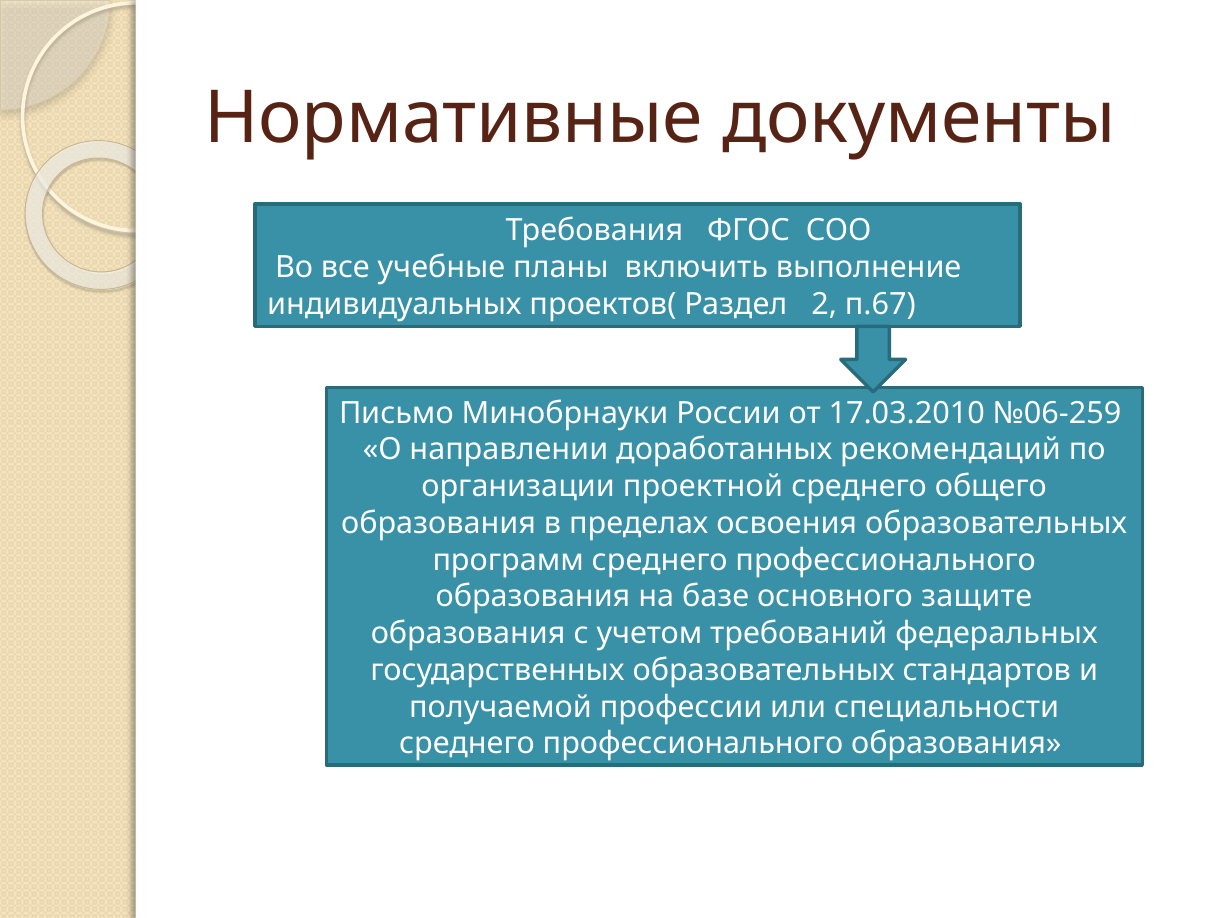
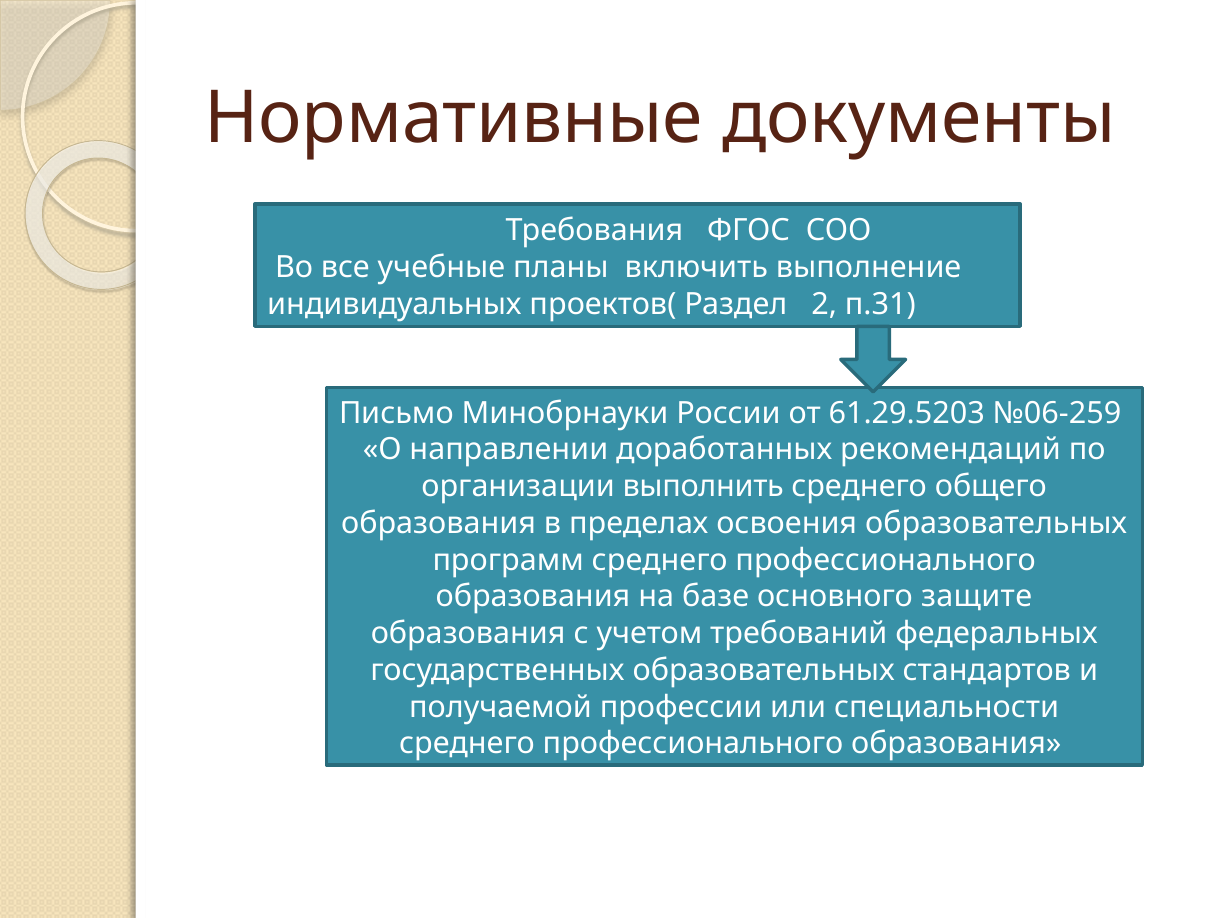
п.67: п.67 -> п.31 (880, 304)
17.03.2010: 17.03.2010 -> 61.29.5203 (907, 413)
проектной: проектной -> выполнить (703, 487)
